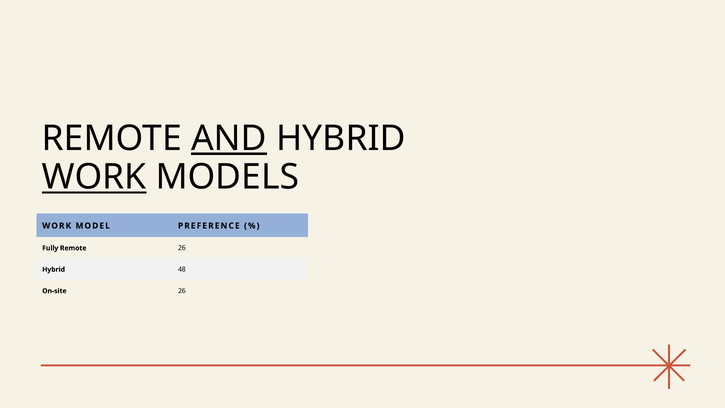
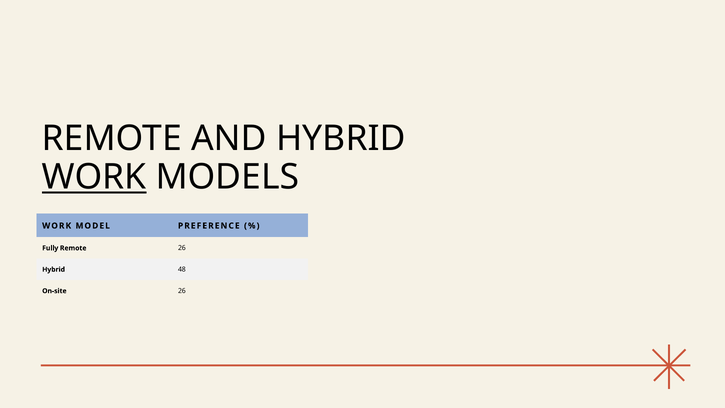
AND underline: present -> none (229, 138)
